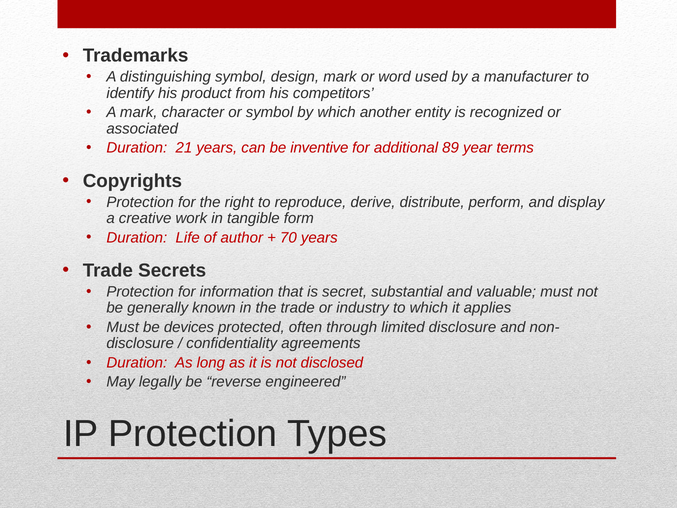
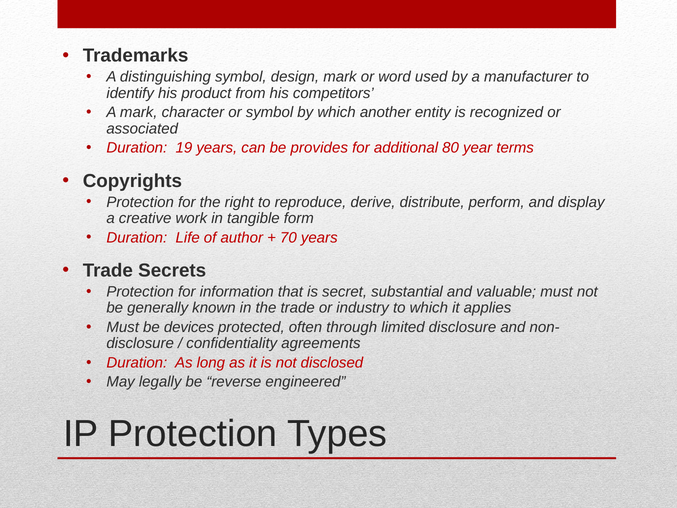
21: 21 -> 19 (184, 148)
inventive: inventive -> provides (319, 148)
89: 89 -> 80 (451, 148)
